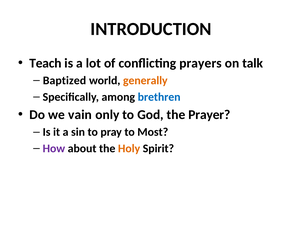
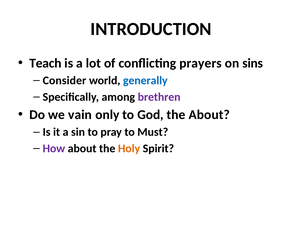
talk: talk -> sins (253, 63)
Baptized: Baptized -> Consider (64, 81)
generally colour: orange -> blue (145, 81)
brethren colour: blue -> purple (159, 97)
the Prayer: Prayer -> About (209, 115)
Most: Most -> Must (153, 132)
